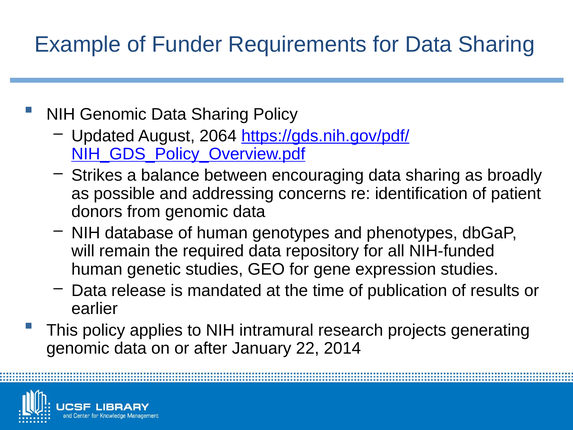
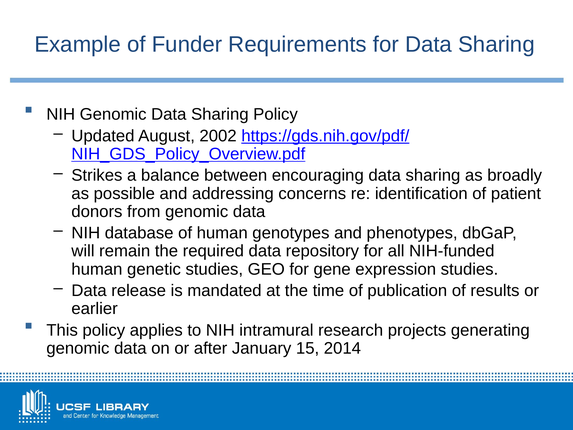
2064: 2064 -> 2002 (218, 136)
22: 22 -> 15 (308, 348)
